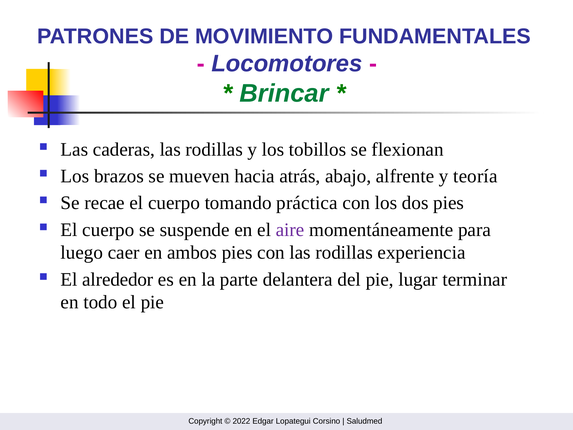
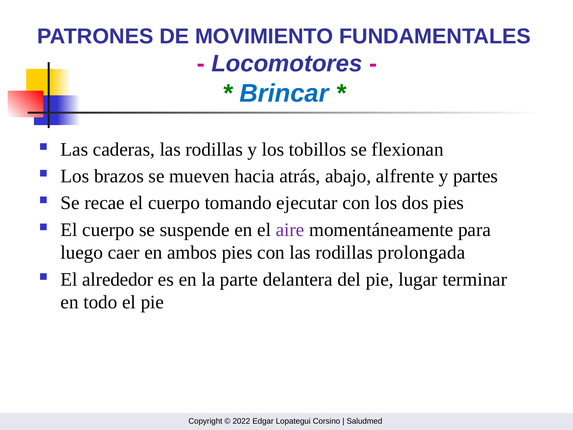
Brincar colour: green -> blue (284, 93)
teoría: teoría -> partes (476, 176)
práctica: práctica -> ejecutar (307, 203)
experiencia: experiencia -> prolongada (421, 252)
